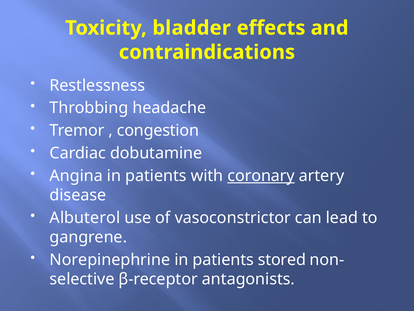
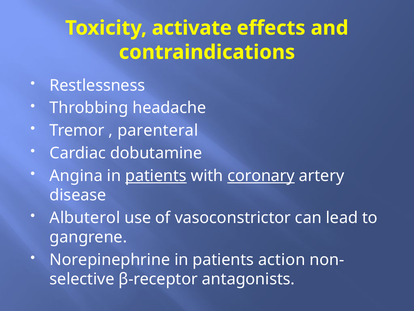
bladder: bladder -> activate (192, 28)
congestion: congestion -> parenteral (158, 130)
patients underline: none -> present (156, 176)
stored: stored -> action (282, 259)
